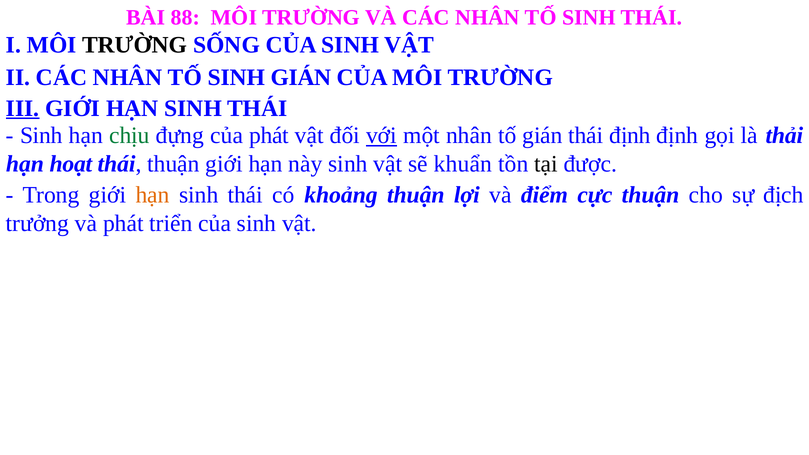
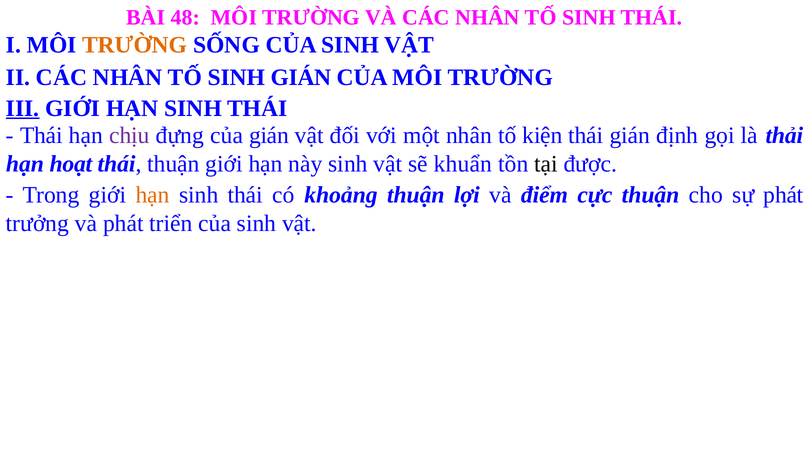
88: 88 -> 48 (185, 18)
TRƯỜNG colour: black -> orange (135, 45)
Sinh: Sinh -> Thái (41, 136)
chịu colour: green -> purple (129, 136)
của phát: phát -> gián (269, 136)
với underline: present -> none (382, 136)
tố gián: gián -> kiện (542, 136)
thái định: định -> gián (630, 136)
sự địch: địch -> phát (783, 195)
